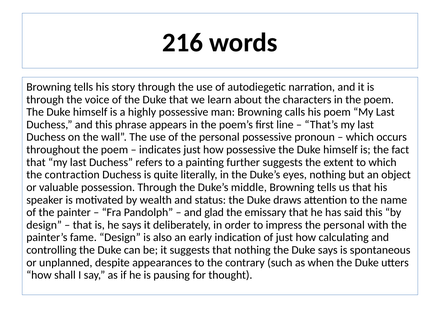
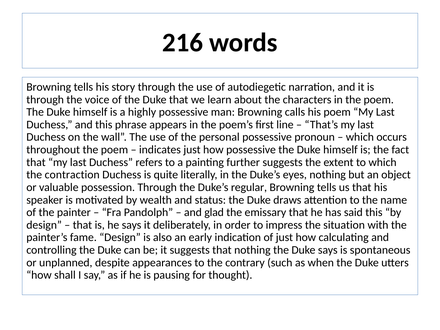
middle: middle -> regular (249, 187)
impress the personal: personal -> situation (344, 225)
